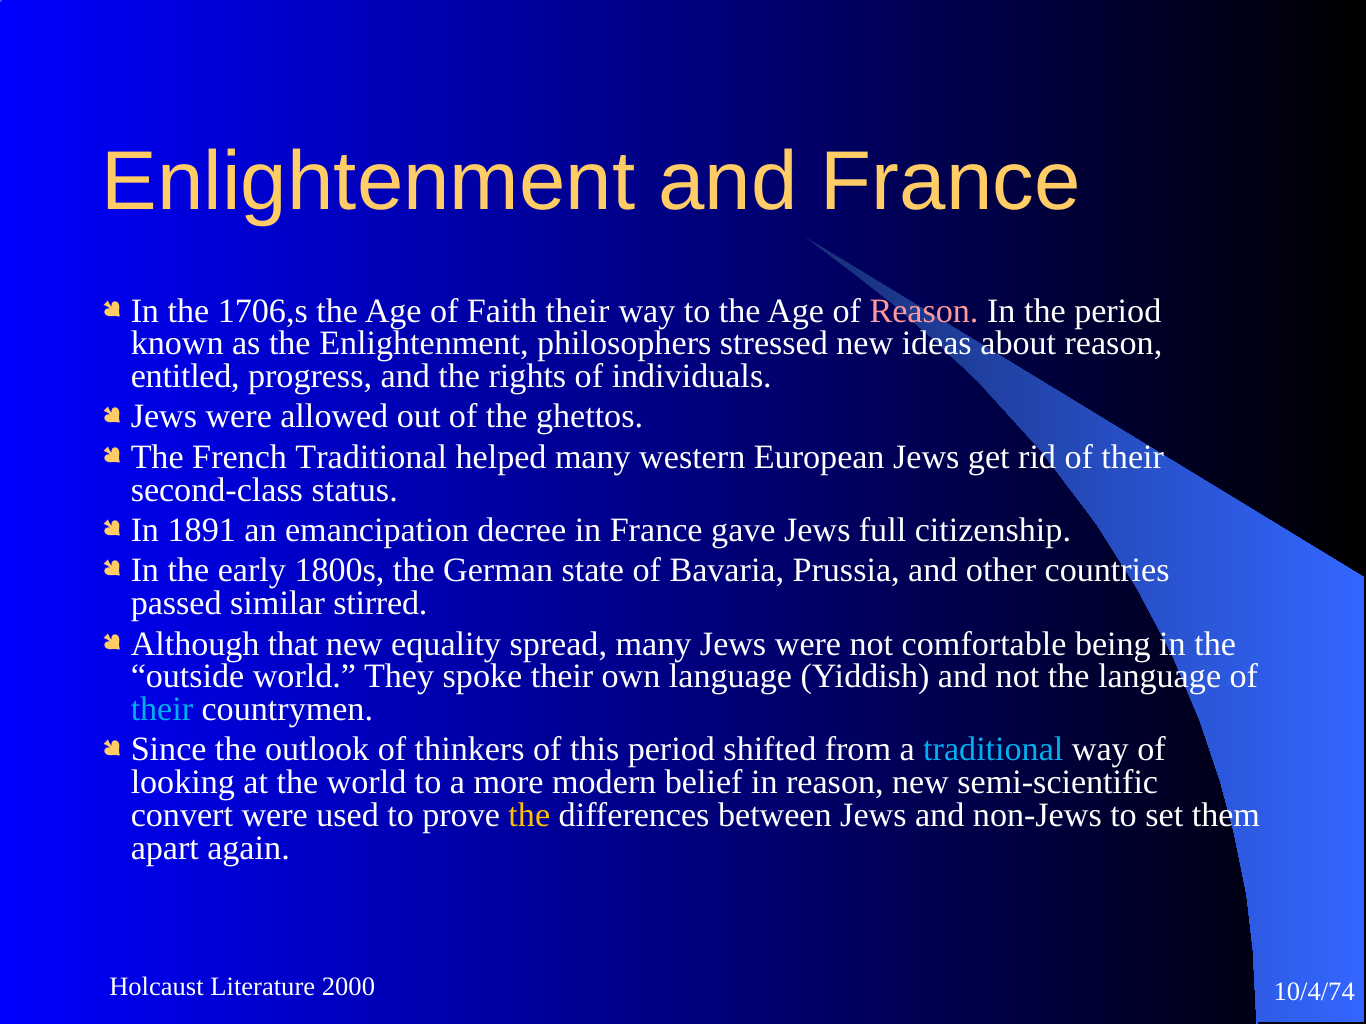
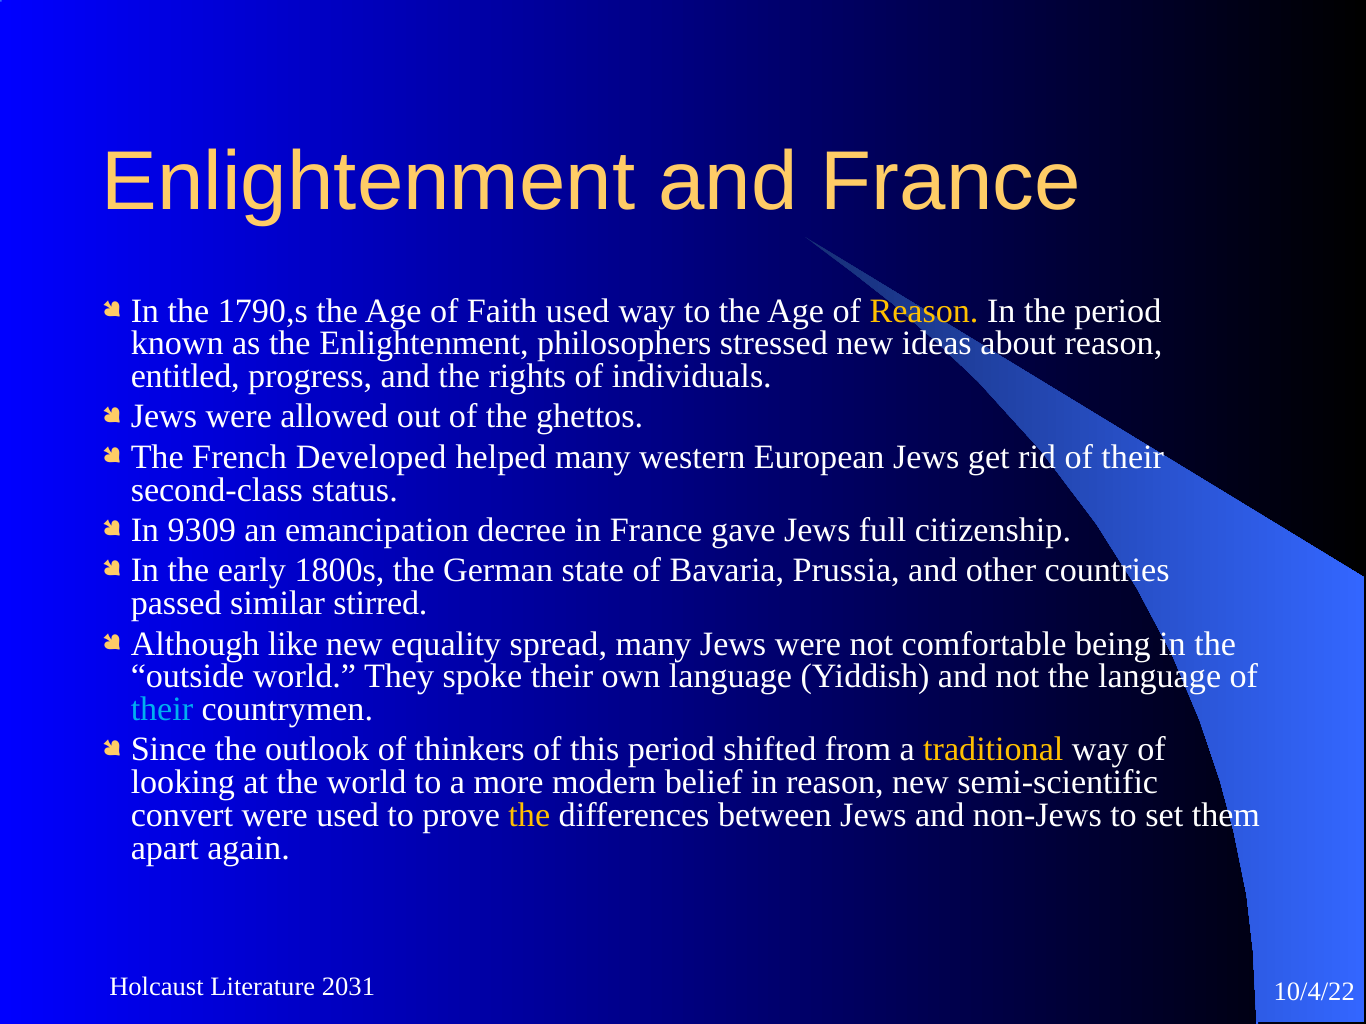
1706,s: 1706,s -> 1790,s (263, 311)
Faith their: their -> used (578, 311)
Reason colour: pink -> yellow (924, 311)
French Traditional: Traditional -> Developed (371, 457)
1891: 1891 -> 9309 (202, 531)
that: that -> like (293, 644)
traditional colour: light blue -> yellow (993, 750)
2000: 2000 -> 2031 (348, 987)
10/4/74: 10/4/74 -> 10/4/22 (1314, 993)
